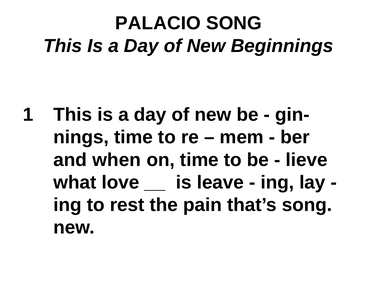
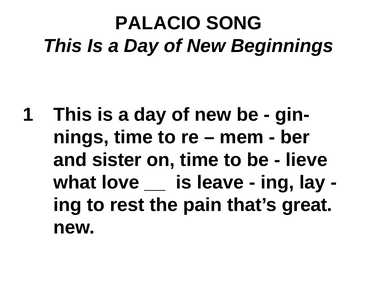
when: when -> sister (117, 160)
that’s song: song -> great (307, 205)
